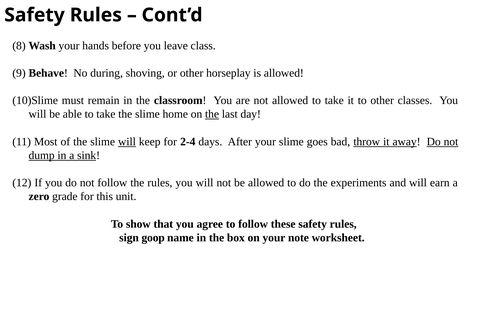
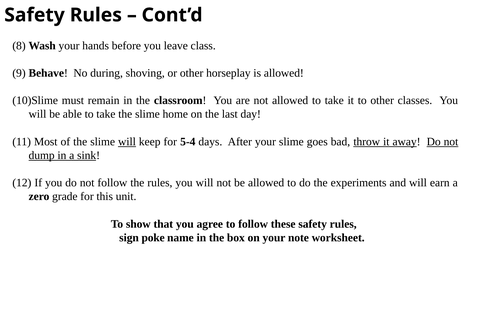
the underline: present -> none (212, 114)
2-4: 2-4 -> 5-4 (188, 142)
goop: goop -> poke (153, 238)
